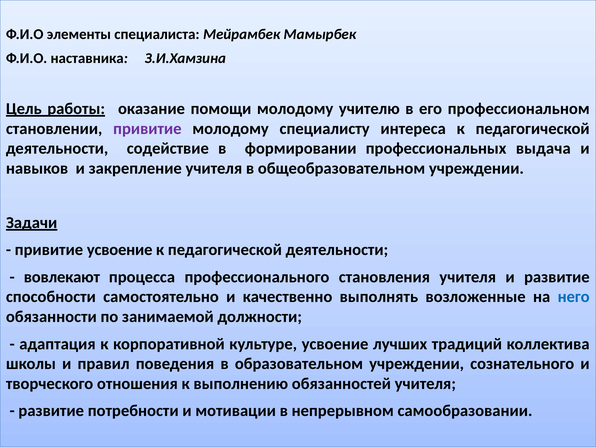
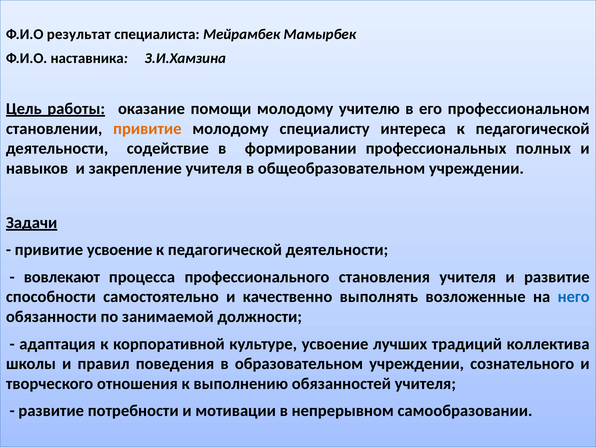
элементы: элементы -> результат (79, 34)
привитие colour: purple -> orange (147, 129)
выдача: выдача -> полных (543, 149)
